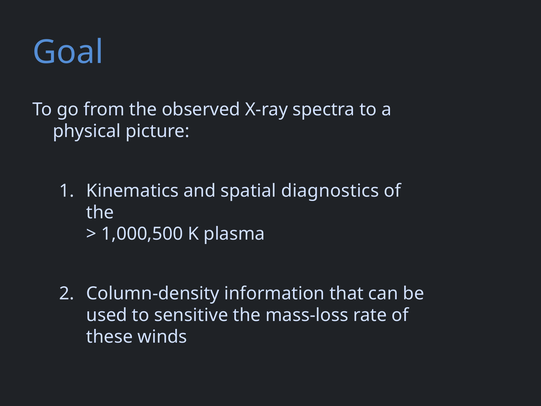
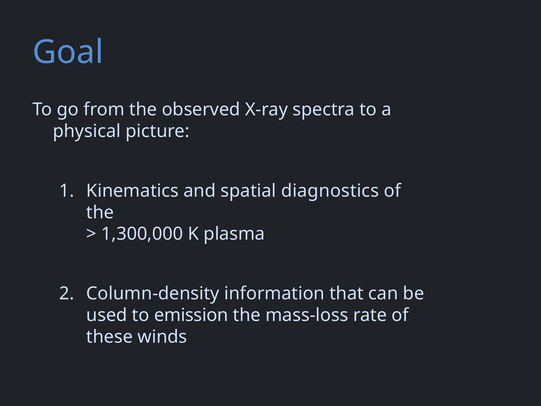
1,000,500: 1,000,500 -> 1,300,000 (142, 234)
sensitive: sensitive -> emission (191, 315)
